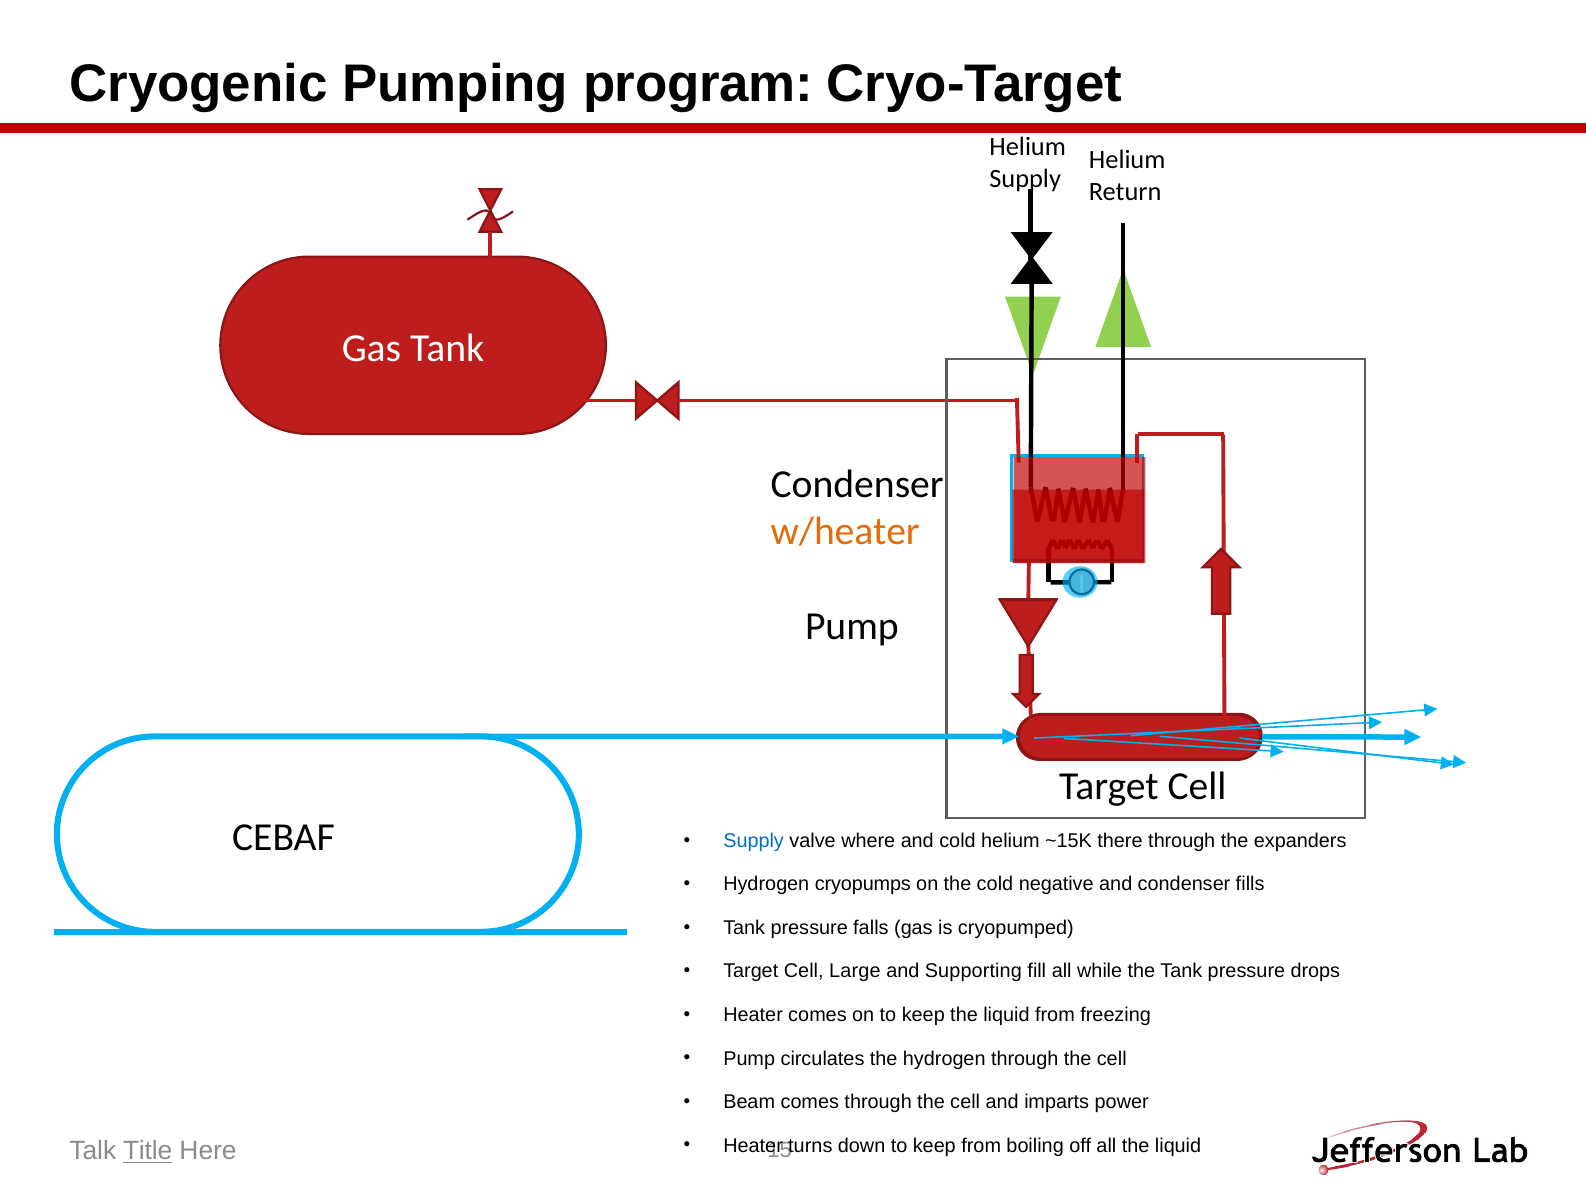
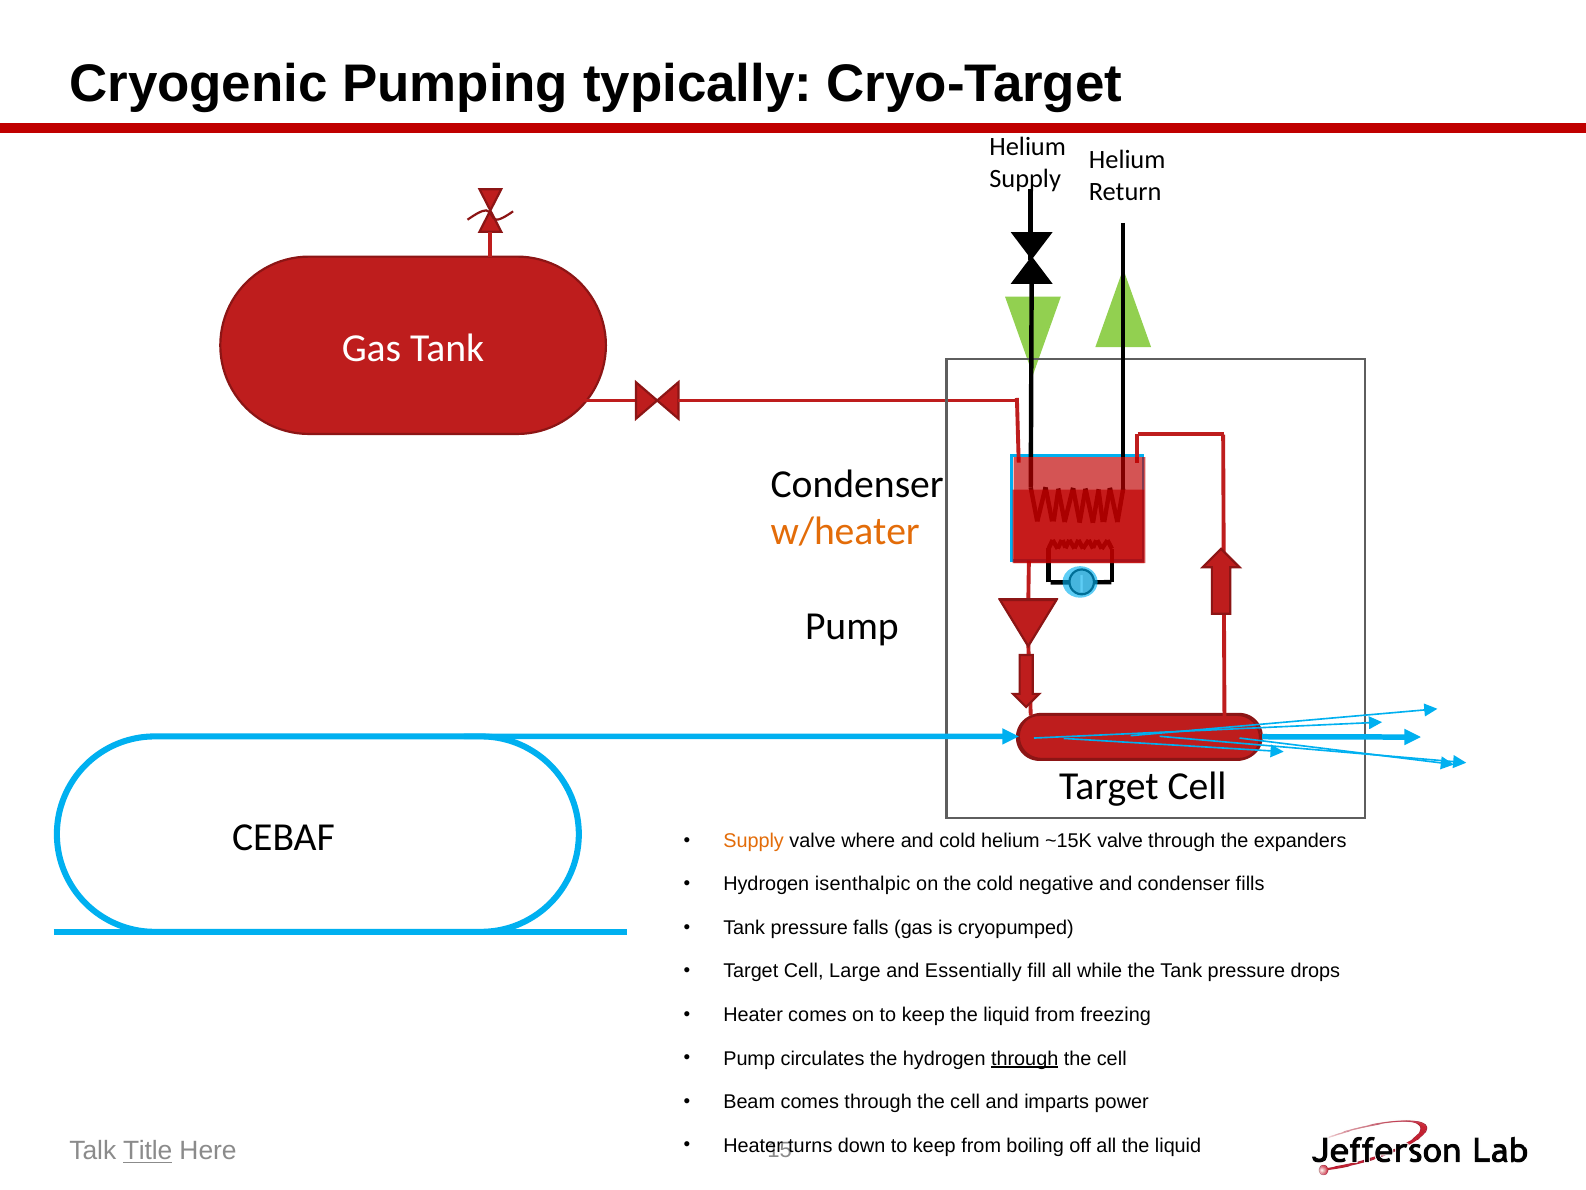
program: program -> typically (698, 84)
Supply colour: blue -> orange (754, 840)
~15K there: there -> valve (1120, 840)
cryopumps: cryopumps -> isenthalpic (863, 884)
Supporting: Supporting -> Essentially (973, 971)
through underline: none -> present (1025, 1058)
